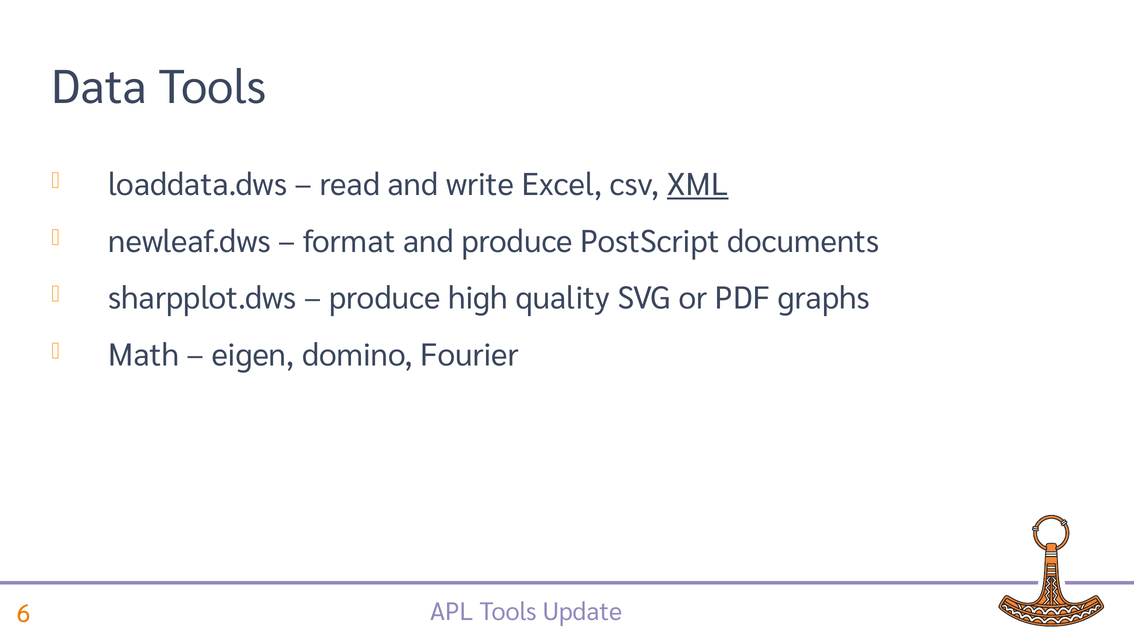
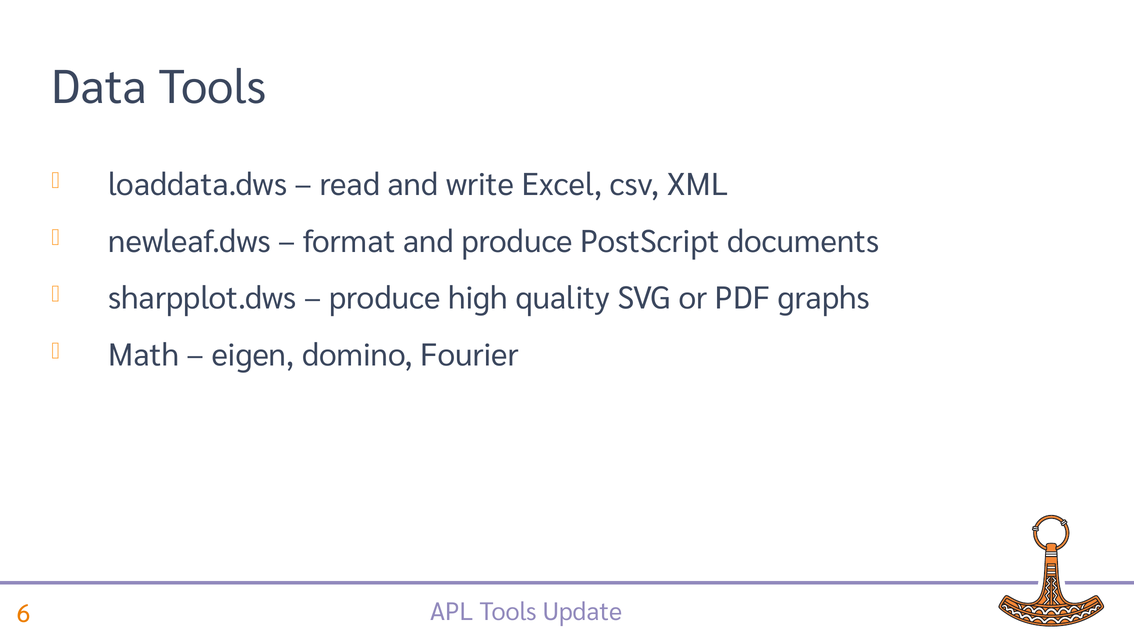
XML underline: present -> none (698, 185)
